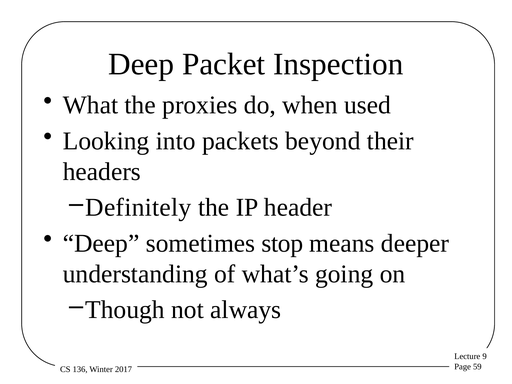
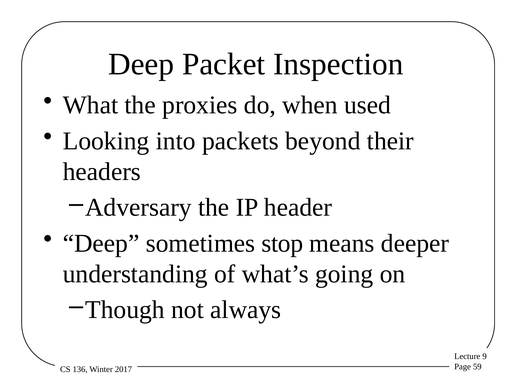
Definitely: Definitely -> Adversary (138, 207)
